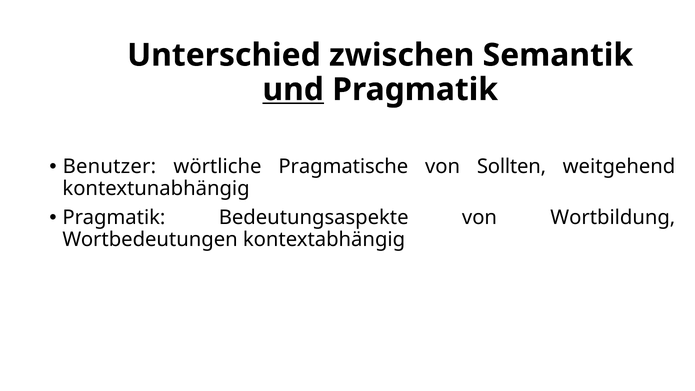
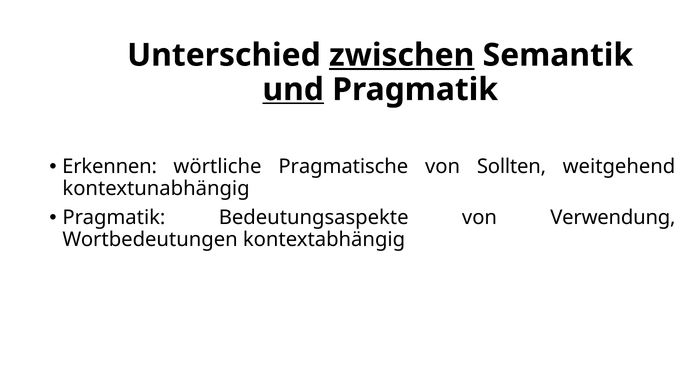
zwischen underline: none -> present (402, 55)
Benutzer: Benutzer -> Erkennen (110, 167)
Wortbildung: Wortbildung -> Verwendung (613, 218)
